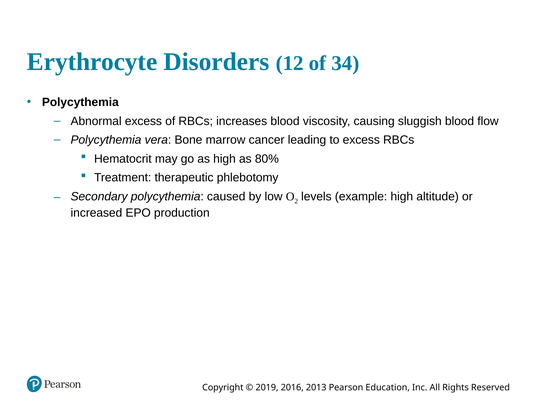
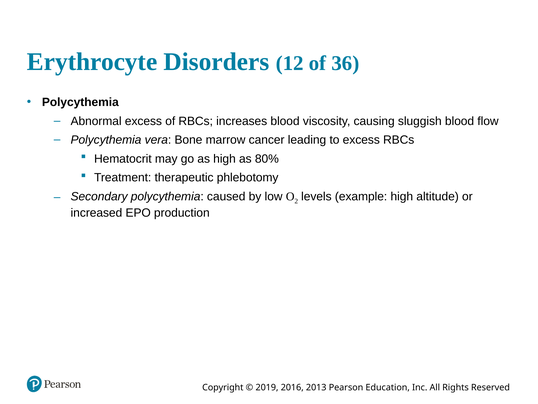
34: 34 -> 36 (345, 63)
